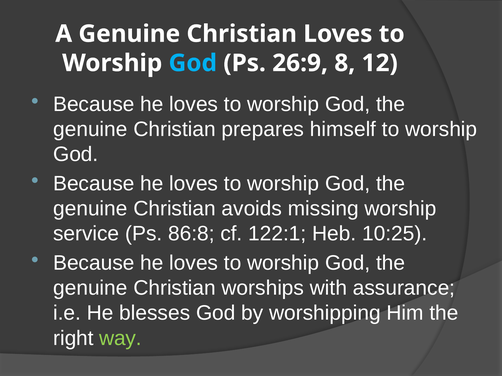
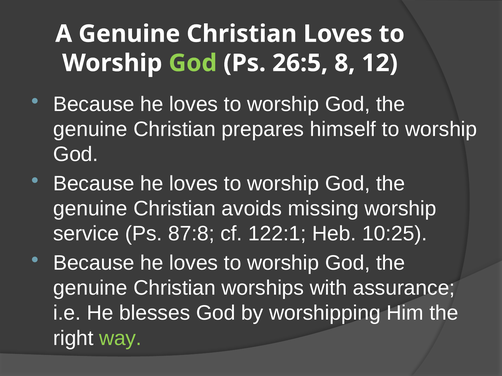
God colour: light blue -> light green (193, 63)
26:9: 26:9 -> 26:5 (300, 63)
86:8: 86:8 -> 87:8 (191, 234)
